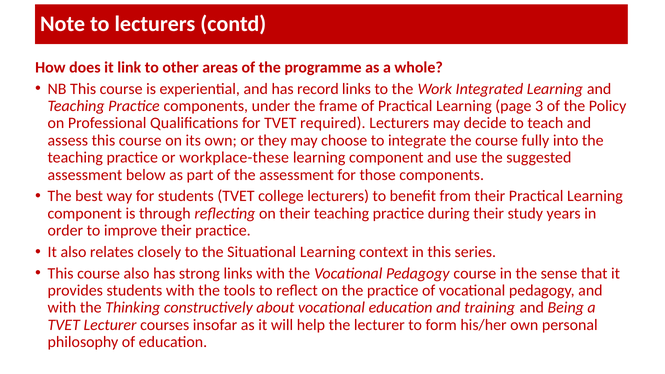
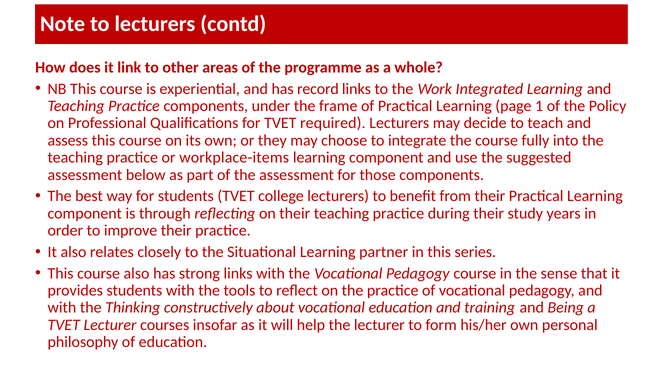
3: 3 -> 1 (539, 106)
workplace-these: workplace-these -> workplace-items (234, 158)
context: context -> partner (384, 252)
